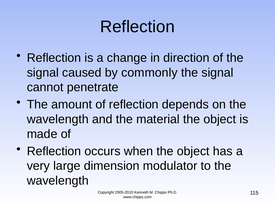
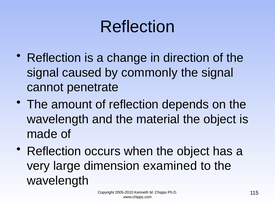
modulator: modulator -> examined (170, 165)
